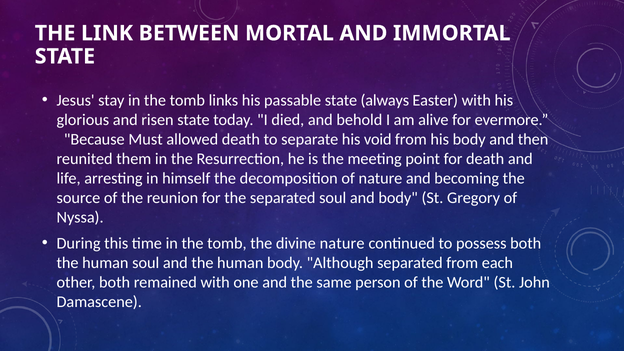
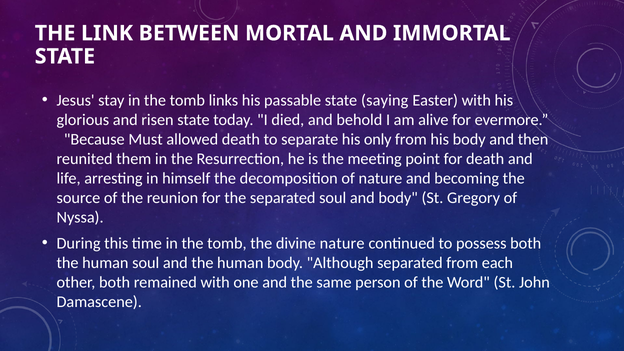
always: always -> saying (385, 100)
void: void -> only (378, 139)
